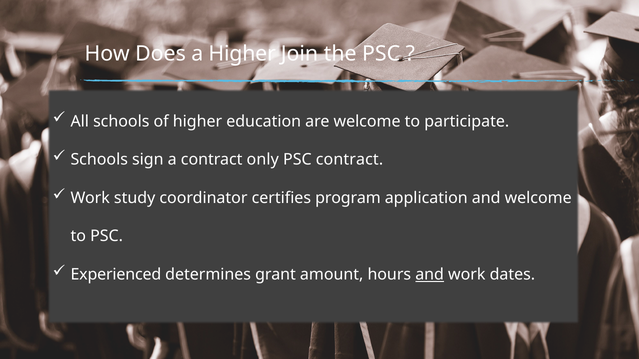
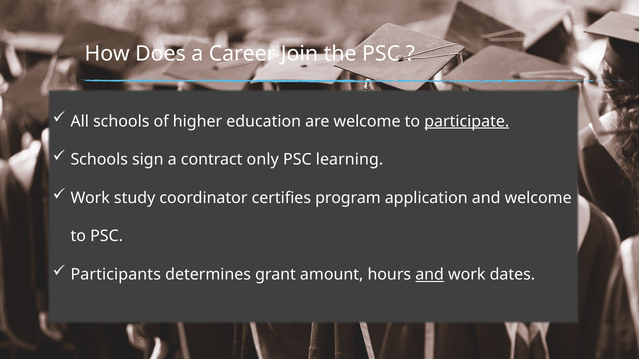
a Higher: Higher -> Career (242, 54)
participate underline: none -> present (467, 121)
PSC contract: contract -> learning (350, 160)
Experienced: Experienced -> Participants (116, 275)
